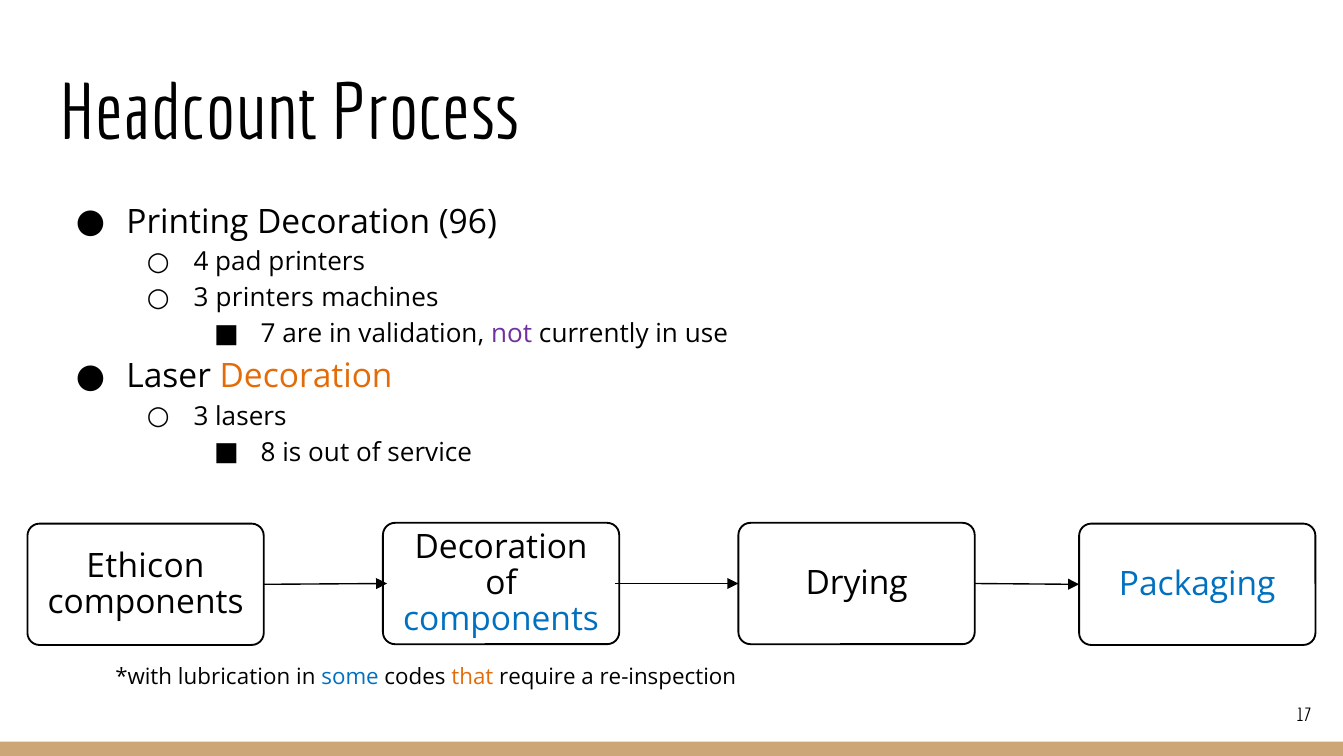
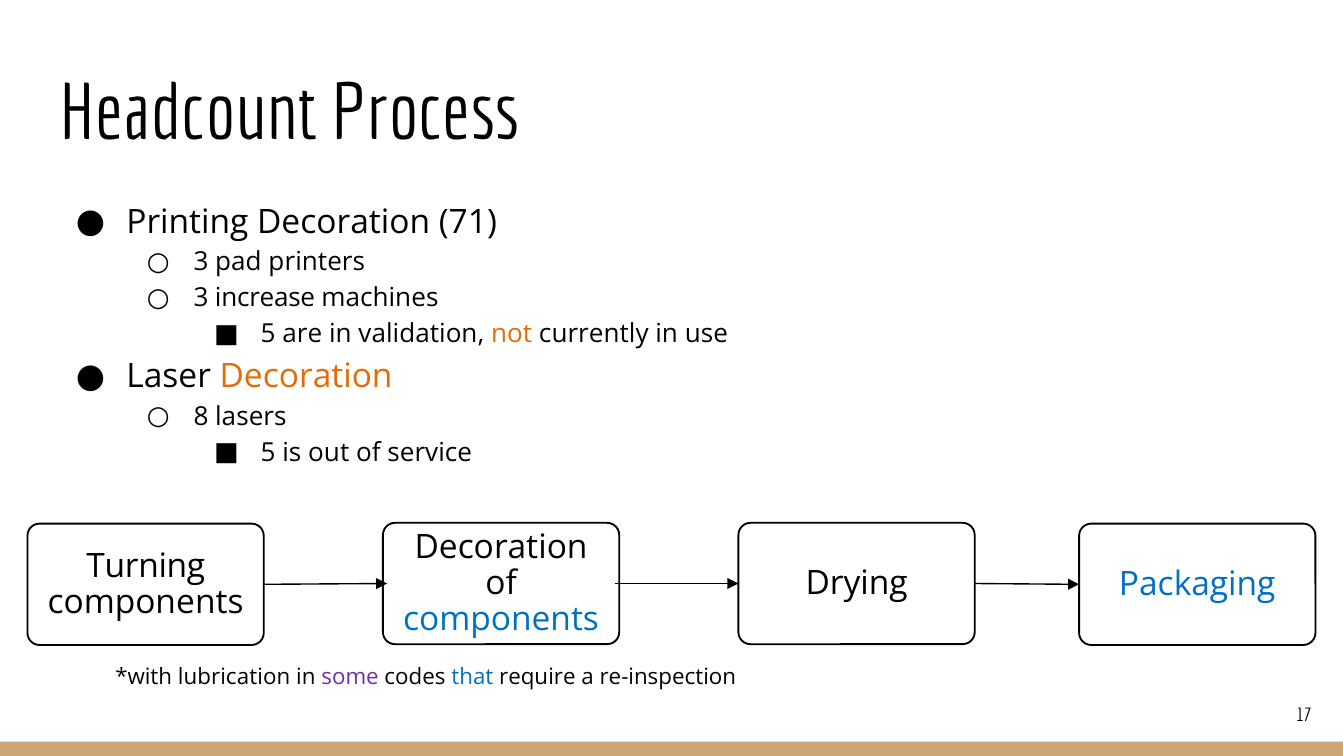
96: 96 -> 71 (468, 222)
4: 4 -> 3 (201, 262)
3 printers: printers -> increase (265, 298)
7: 7 -> 5 (268, 334)
not colour: purple -> orange (512, 334)
3: 3 -> 8 (201, 416)
8: 8 -> 5 (268, 452)
Ethicon: Ethicon -> Turning (146, 566)
some colour: blue -> purple (350, 677)
that colour: orange -> blue (472, 677)
